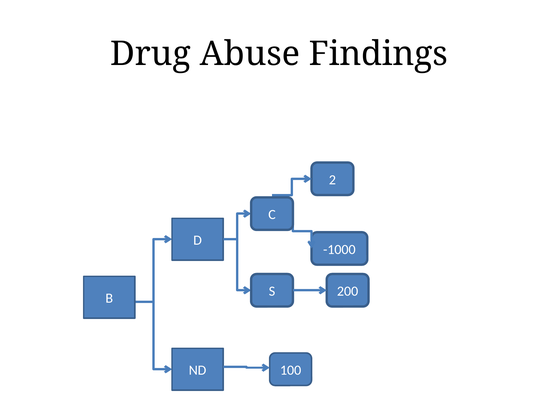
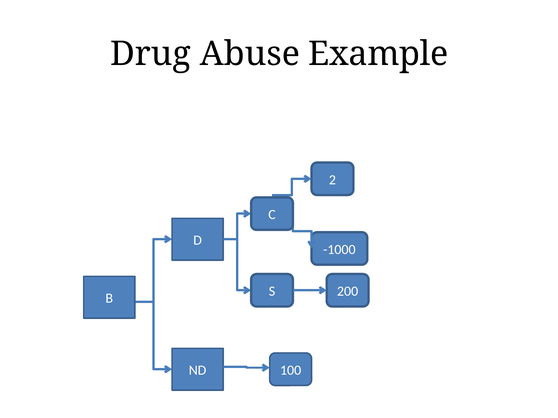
Findings: Findings -> Example (378, 54)
